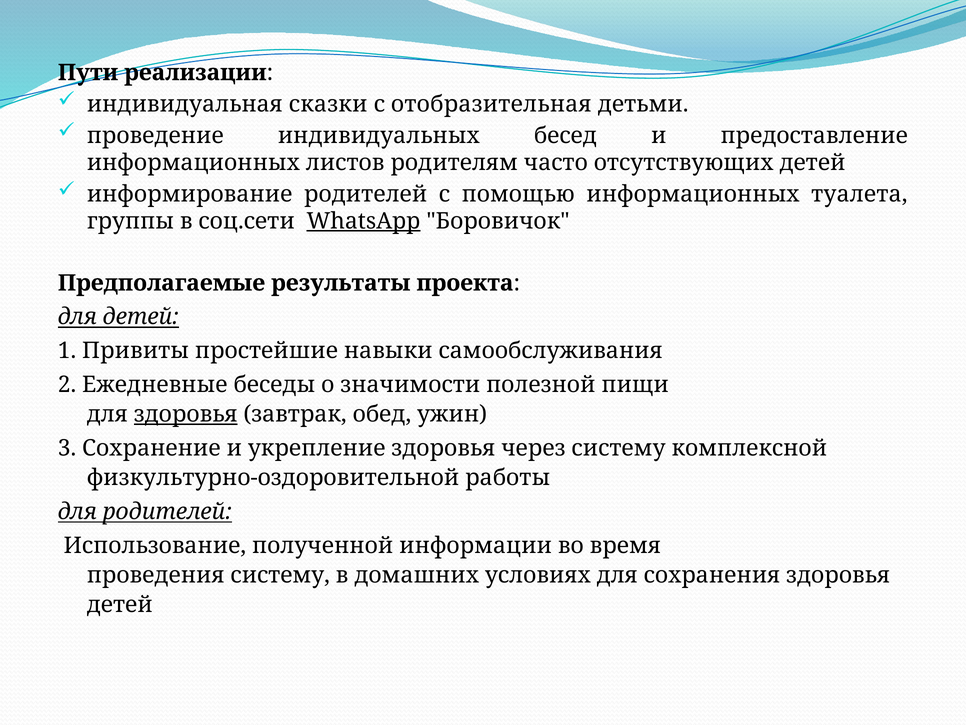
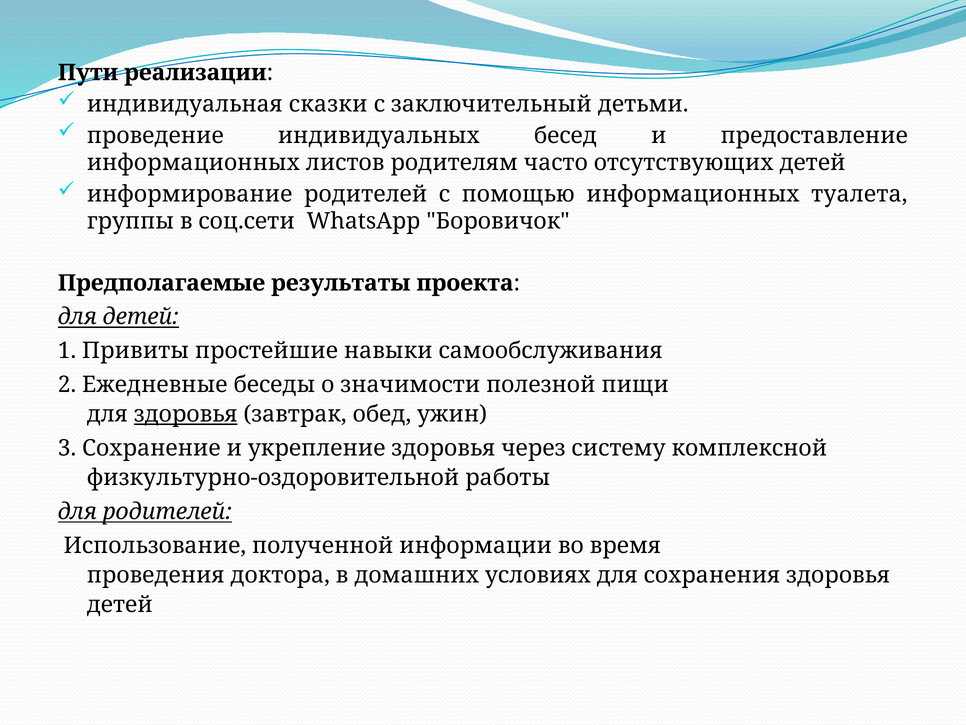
отобразительная: отобразительная -> заключительный (491, 104)
WhatsApp underline: present -> none (363, 221)
проведения систему: систему -> доктора (280, 575)
